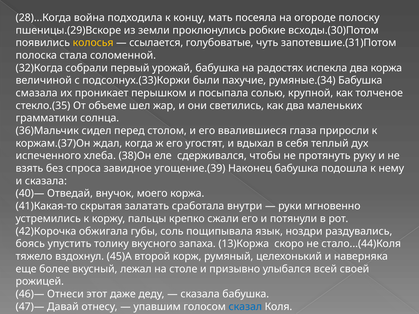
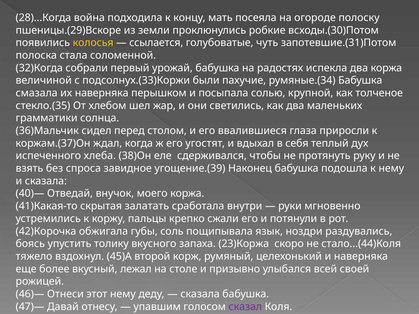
их проникает: проникает -> наверняка (102, 93)
объеме: объеме -> хлебом (107, 106)
13)Коржа: 13)Коржа -> 23)Коржа (244, 244)
этот даже: даже -> нему (123, 294)
сказал colour: blue -> purple (245, 307)
